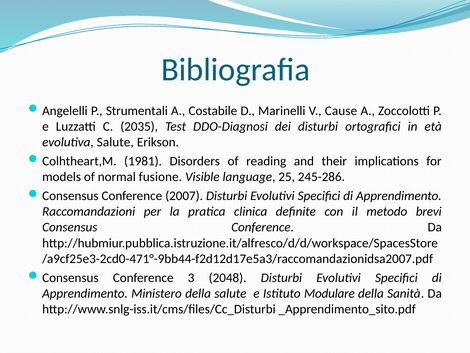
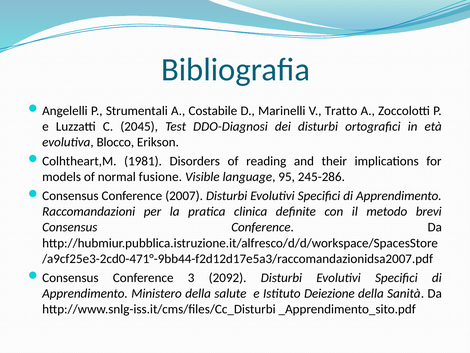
Cause: Cause -> Tratto (341, 111)
2035: 2035 -> 2045 (139, 126)
evolutiva Salute: Salute -> Blocco (115, 142)
25: 25 -> 95 (287, 177)
2048: 2048 -> 2092 (228, 277)
Modulare: Modulare -> Deiezione (329, 293)
